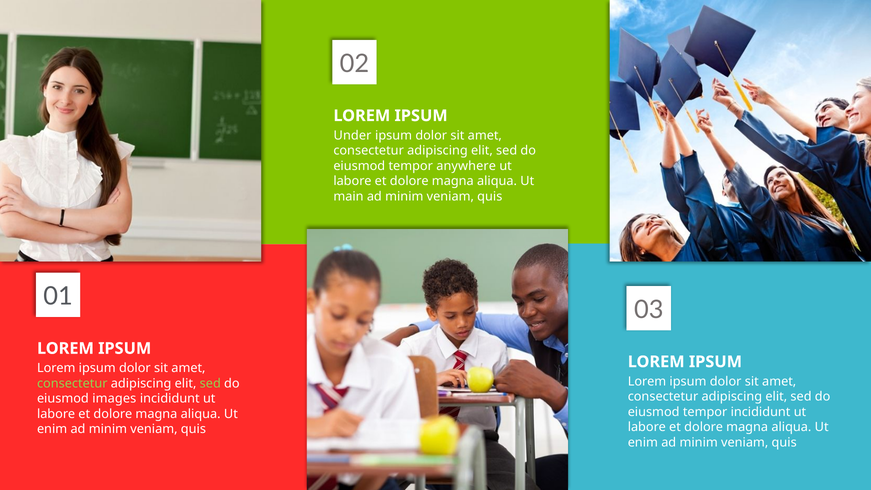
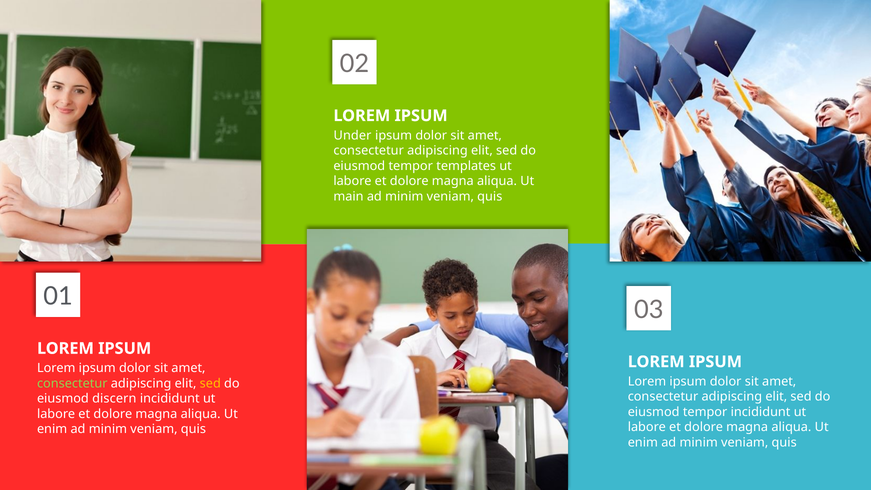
anywhere: anywhere -> templates (466, 166)
sed colour: light green -> yellow (210, 383)
images: images -> discern (114, 399)
